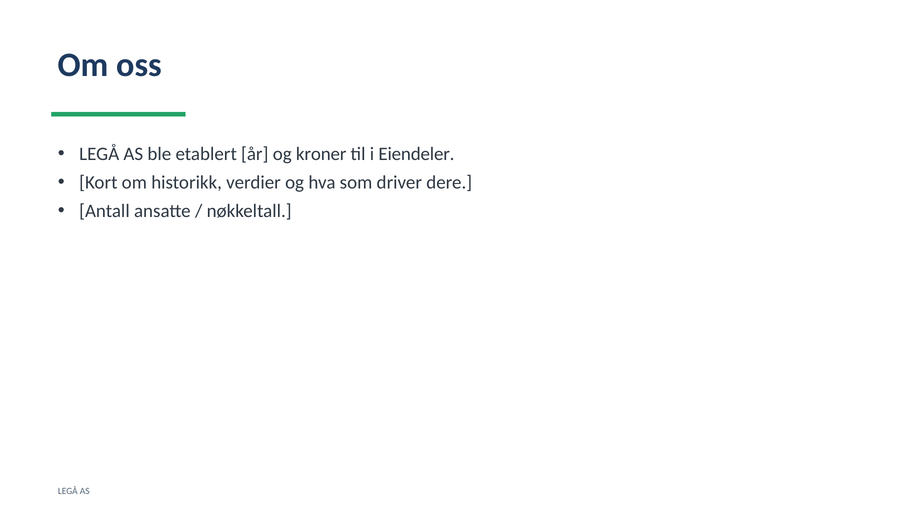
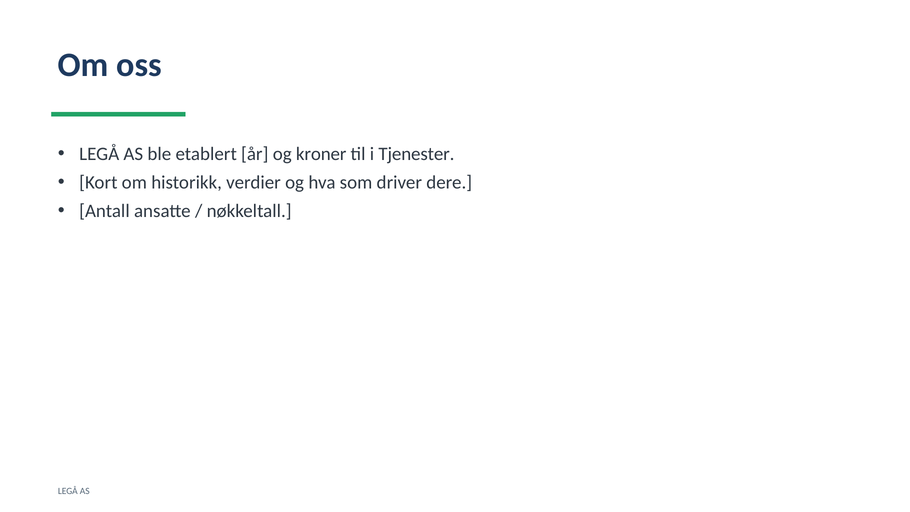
Eiendeler: Eiendeler -> Tjenester (416, 154)
